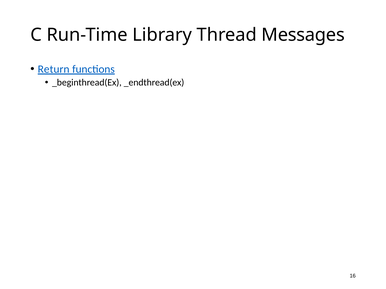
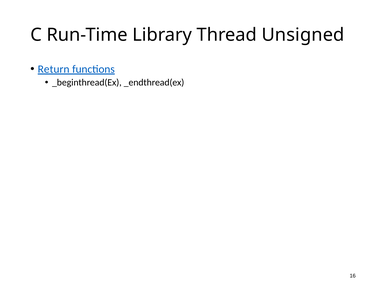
Messages: Messages -> Unsigned (303, 35)
